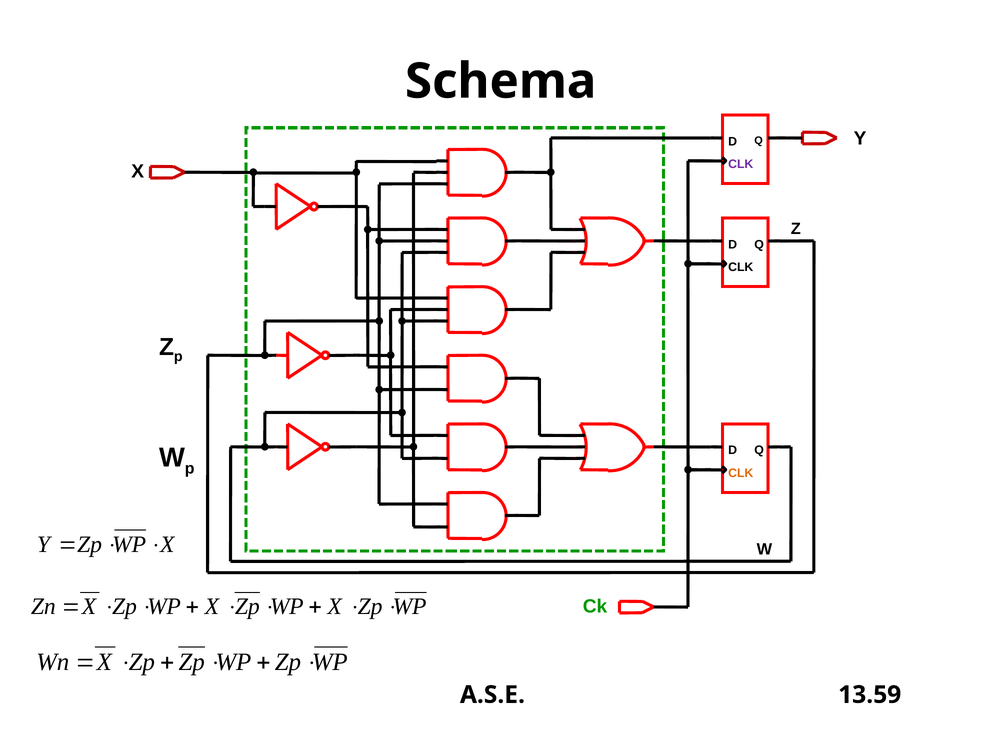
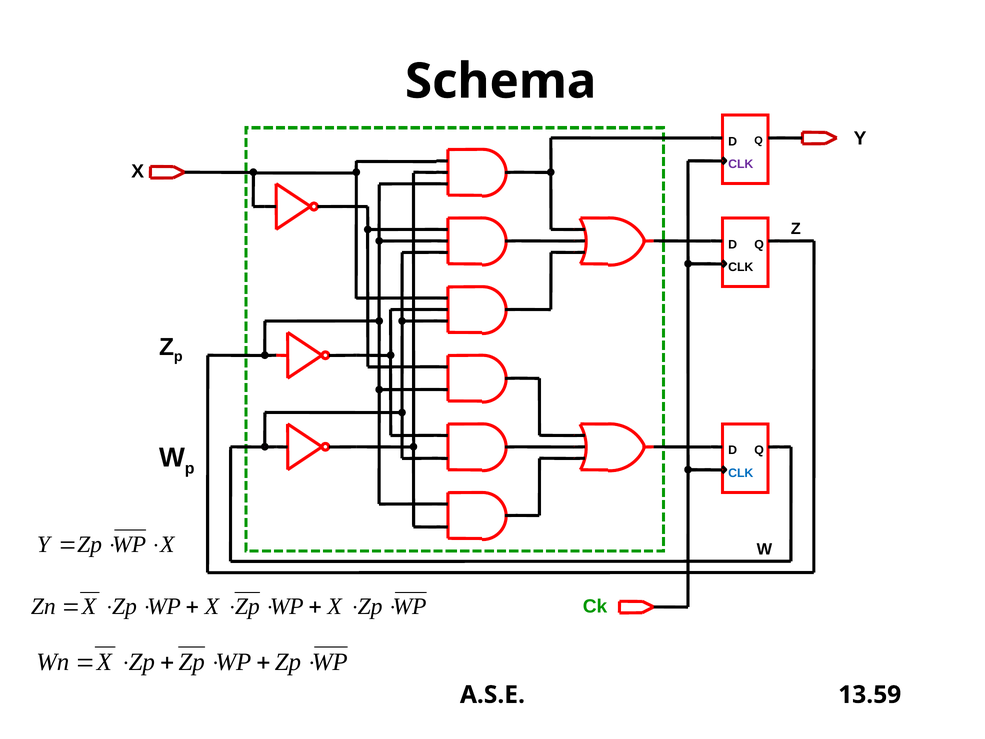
CLK colour: orange -> blue (741, 473)
